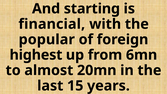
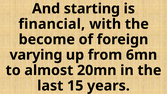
popular: popular -> become (47, 39)
highest: highest -> varying (36, 55)
